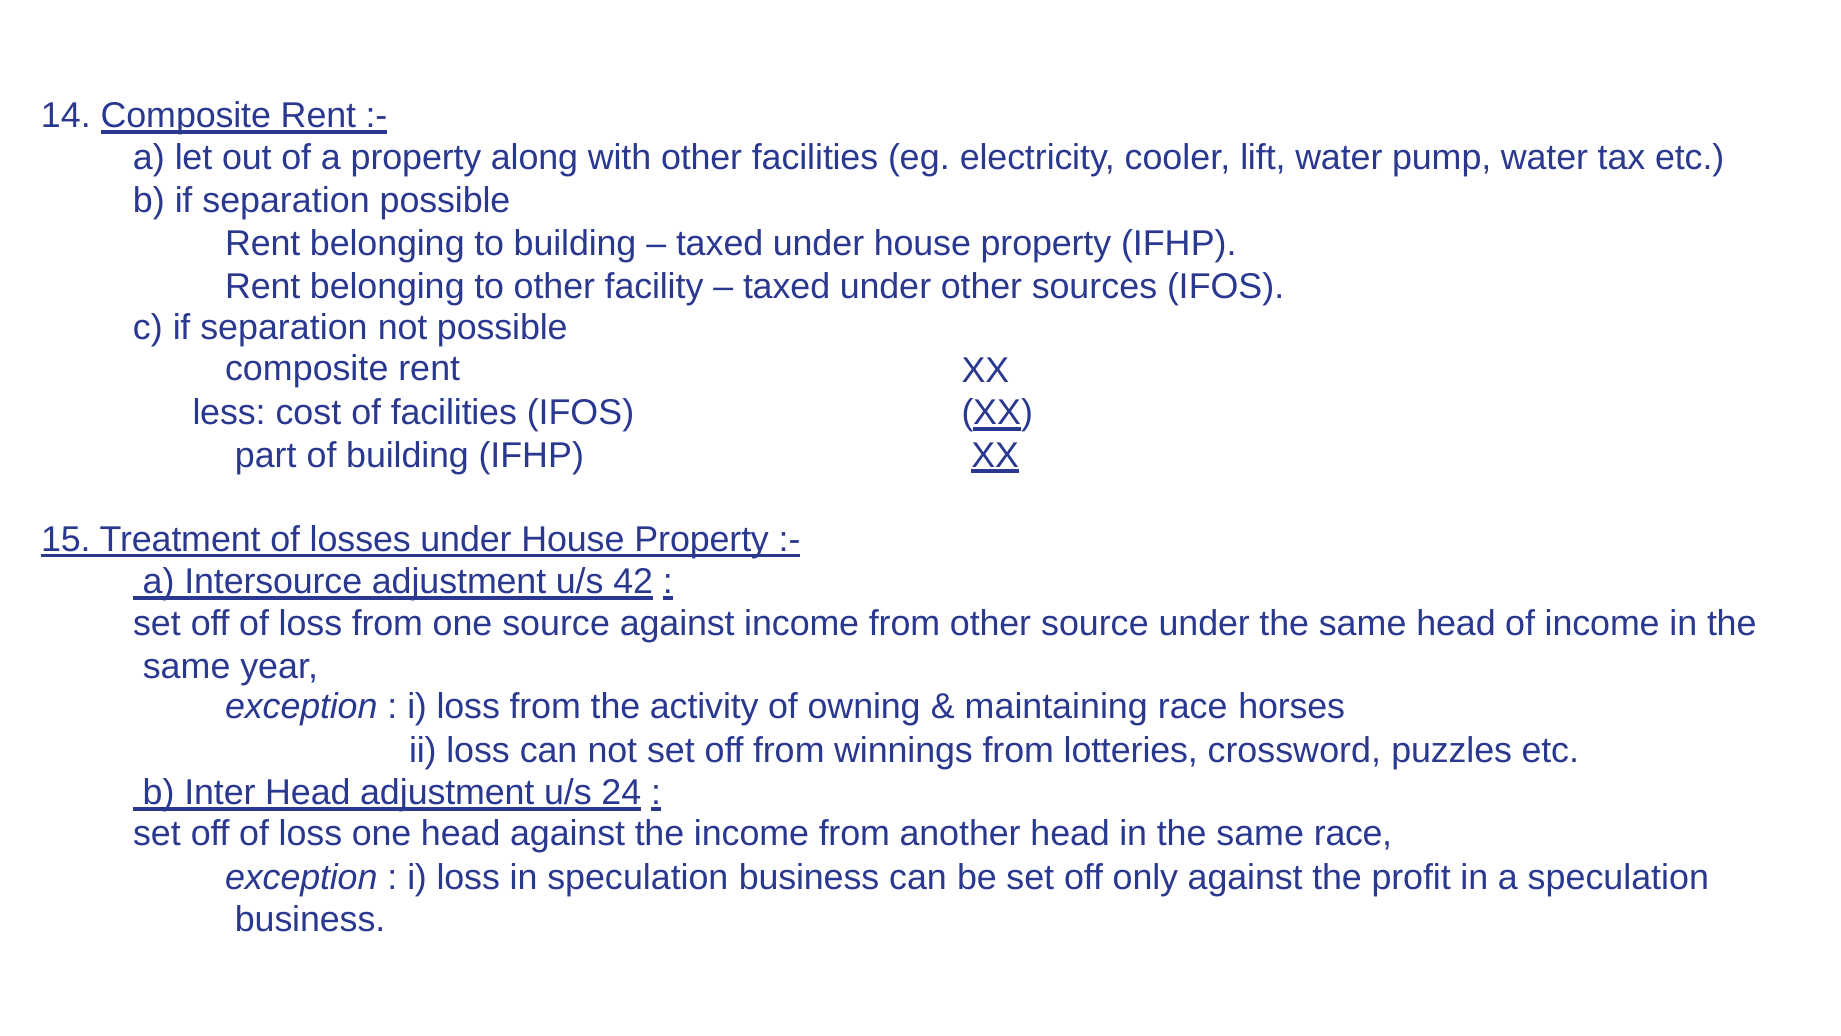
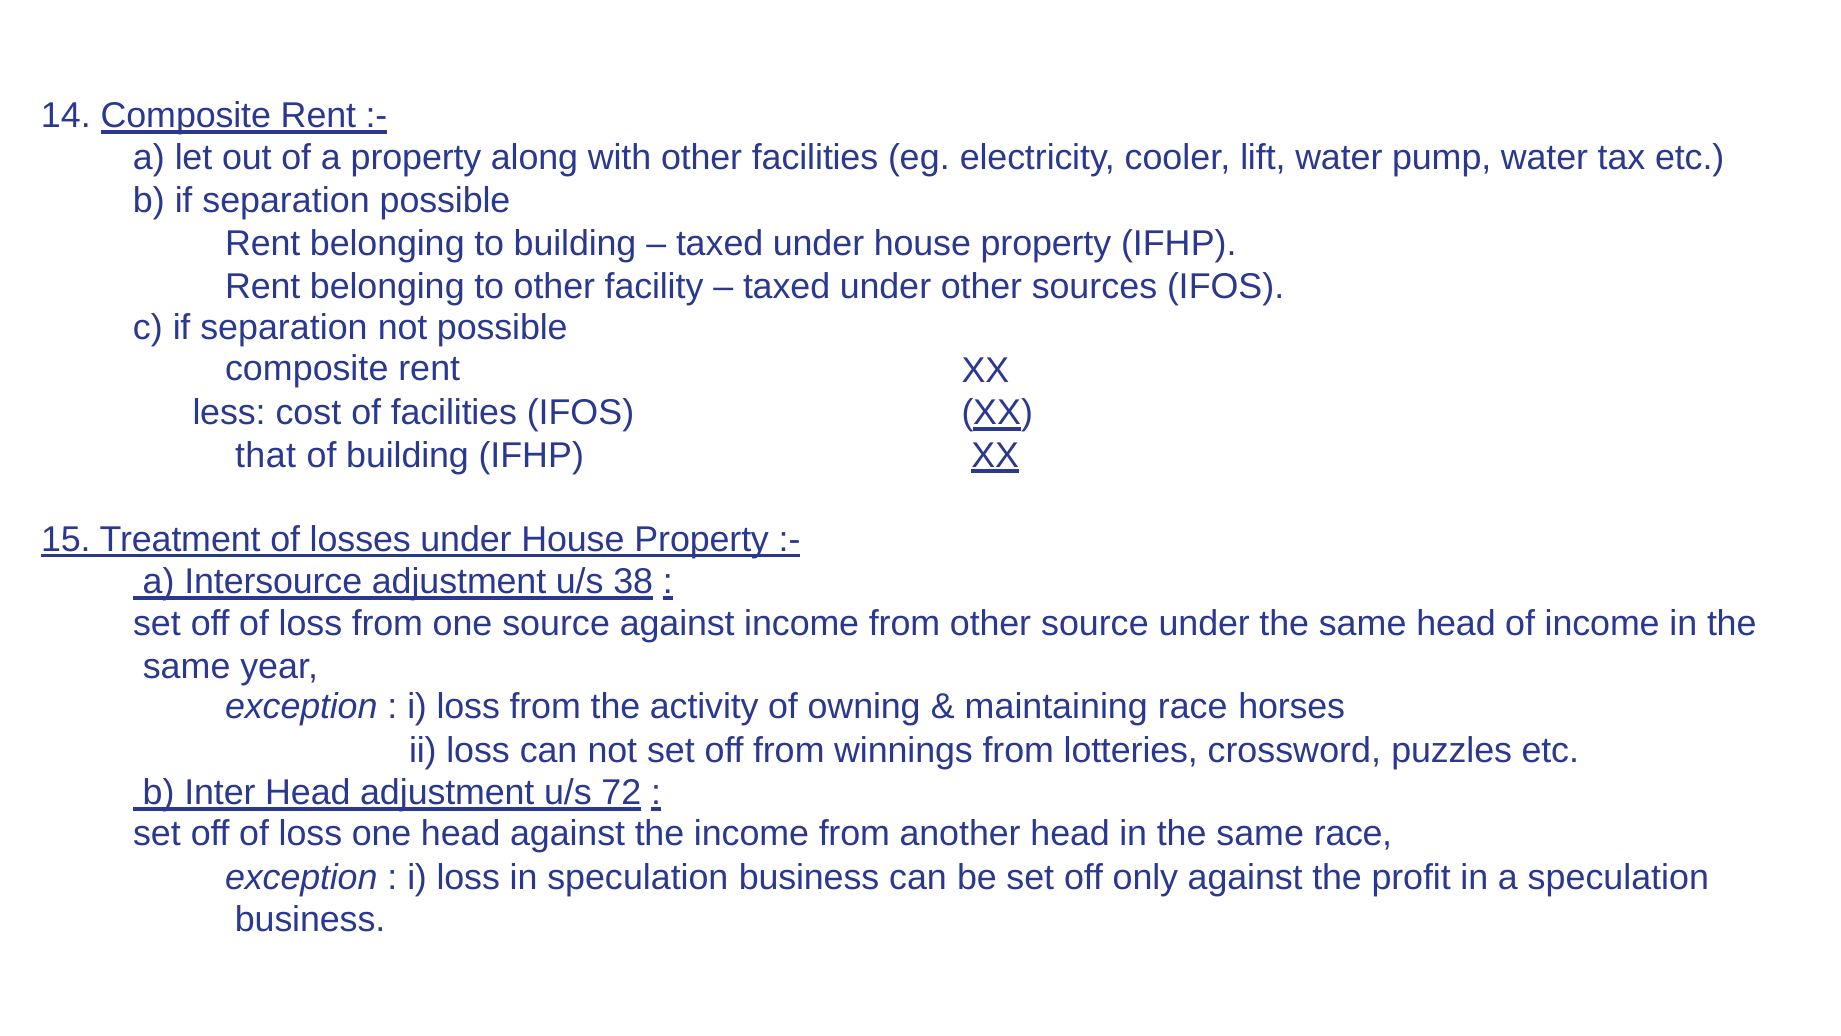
part: part -> that (266, 455)
42: 42 -> 38 (633, 582)
24: 24 -> 72 (621, 792)
